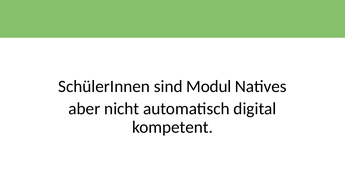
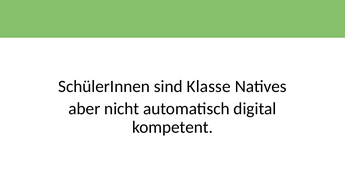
Modul: Modul -> Klasse (209, 86)
